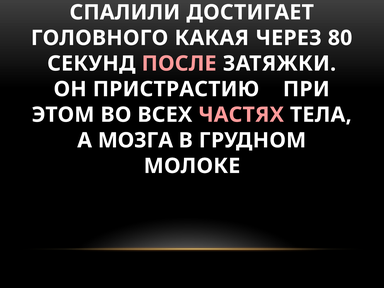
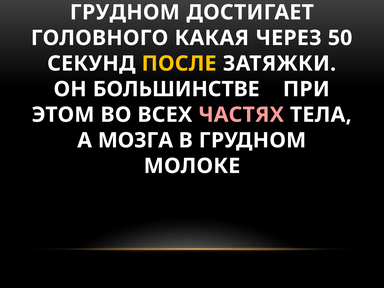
СПАЛИЛИ: СПАЛИЛИ -> ГРУДНОМ (125, 12)
80: 80 -> 50 (340, 38)
ПОСЛЕ colour: pink -> yellow (179, 64)
ПРИСТРАСТИЮ: ПРИСТРАСТИЮ -> БОЛЬШИНСТВЕ (176, 89)
